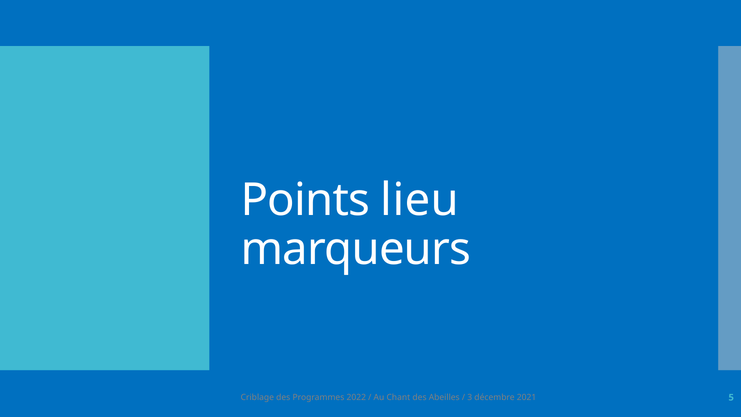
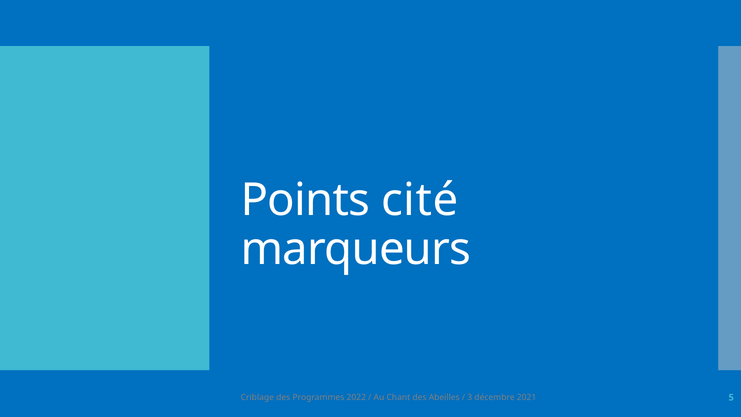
lieu: lieu -> cité (420, 200)
